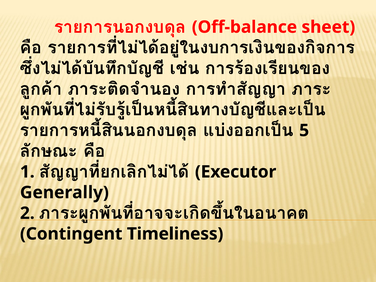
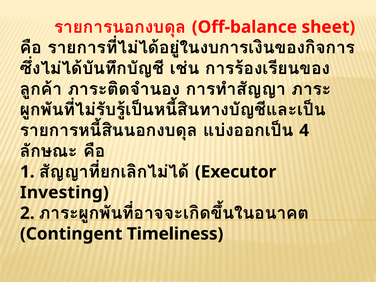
5: 5 -> 4 (304, 130)
Generally: Generally -> Investing (64, 193)
